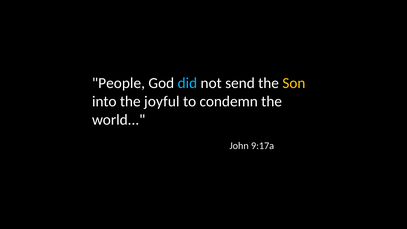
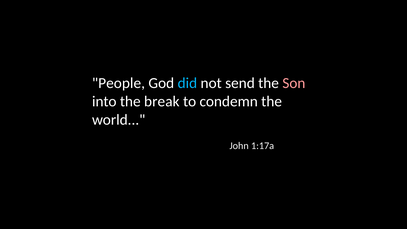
Son colour: yellow -> pink (294, 83)
joyful: joyful -> break (162, 101)
9:17a: 9:17a -> 1:17a (263, 146)
